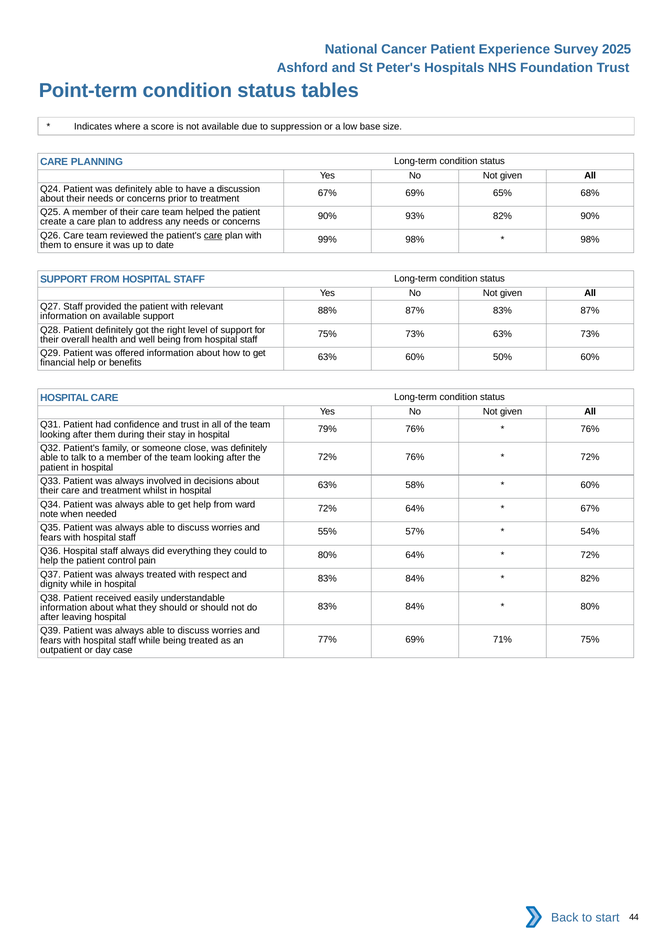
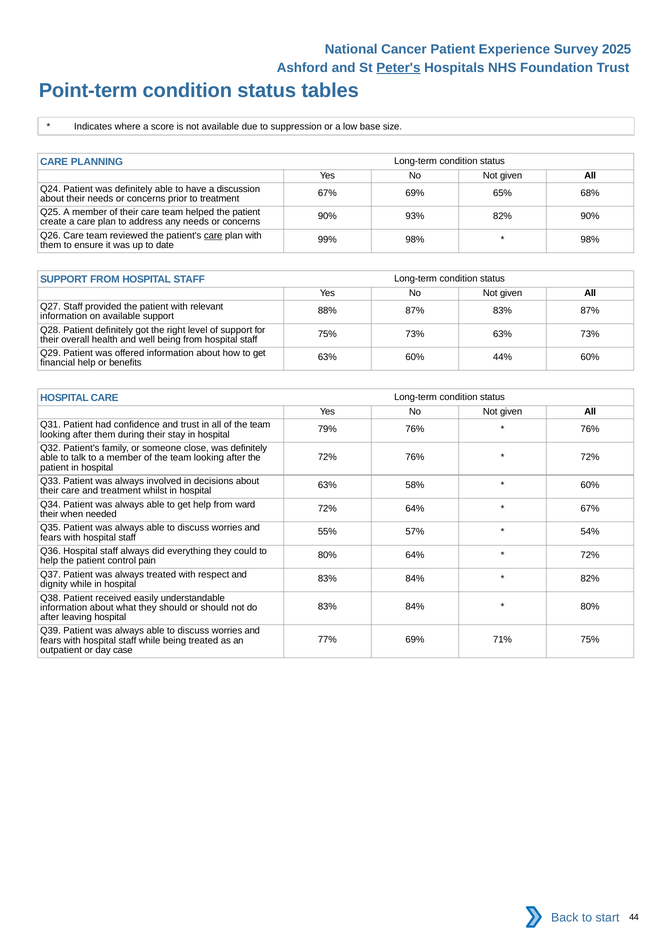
Peter's underline: none -> present (398, 68)
50%: 50% -> 44% (503, 357)
note: note -> their (49, 514)
